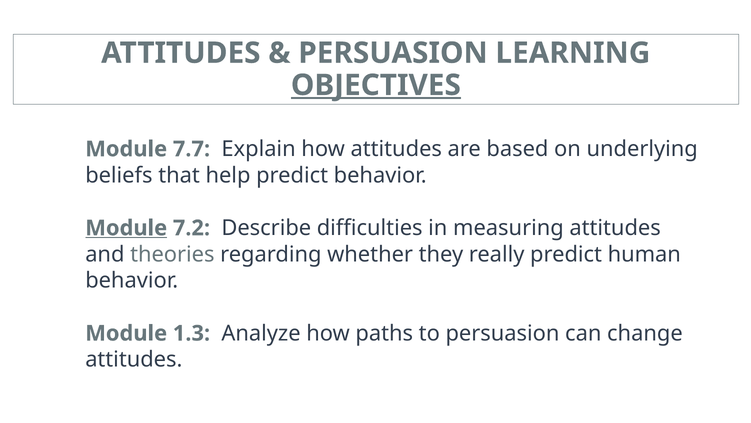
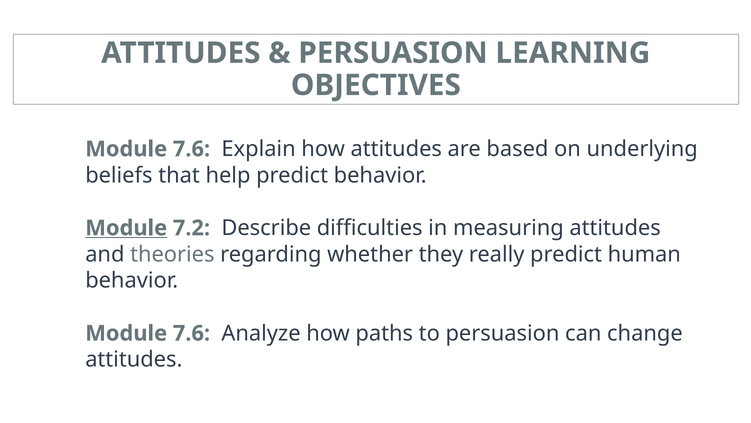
OBJECTIVES underline: present -> none (376, 85)
7.7: 7.7 -> 7.6 (191, 149)
1.3: 1.3 -> 7.6 (191, 333)
